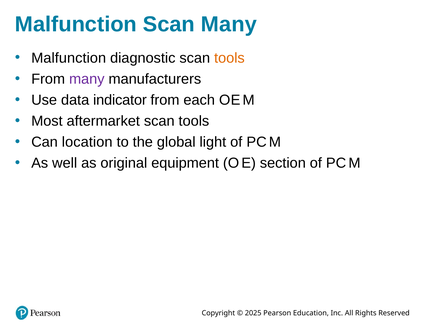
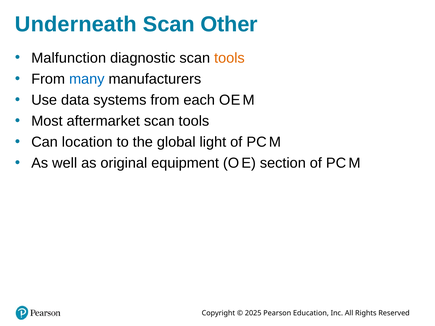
Malfunction: Malfunction -> Underneath (76, 24)
Scan Many: Many -> Other (229, 24)
many colour: purple -> blue (87, 79)
indicator: indicator -> systems (120, 100)
